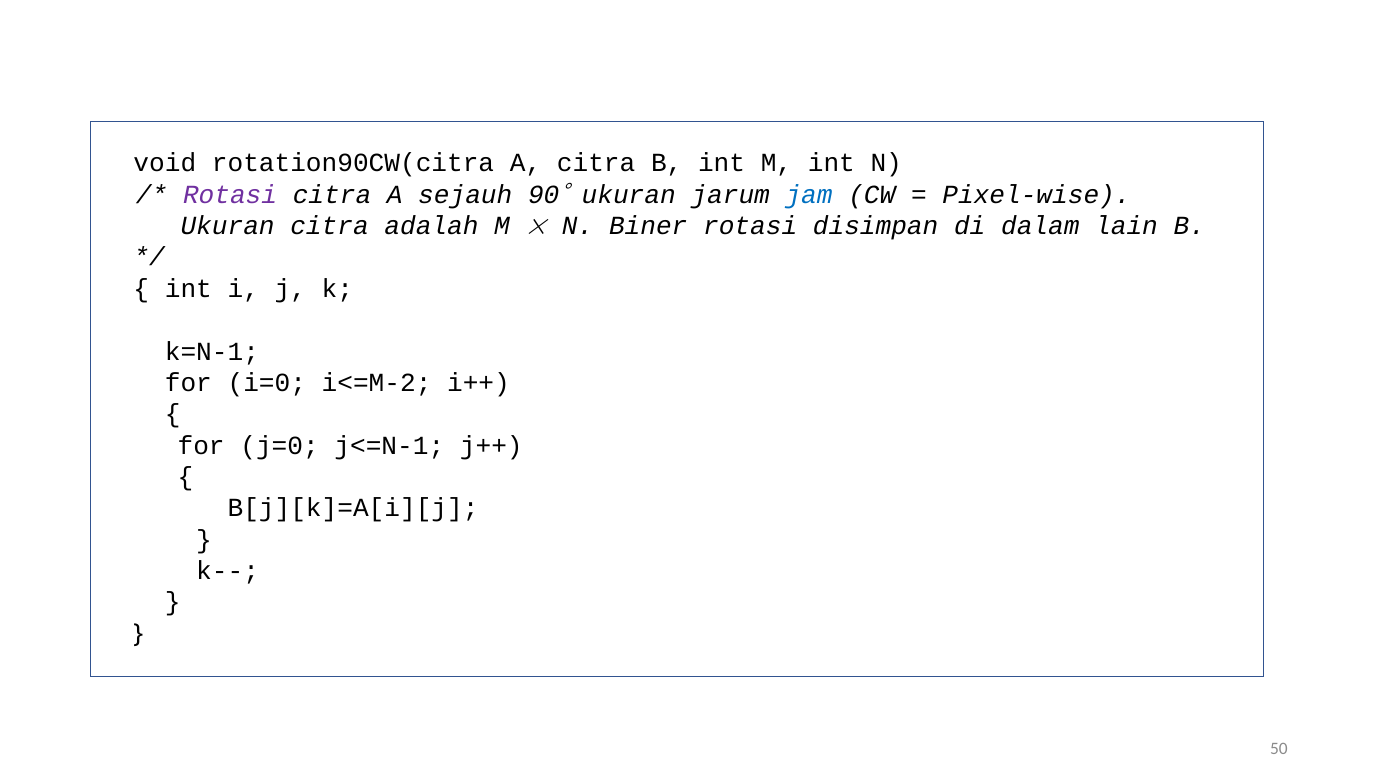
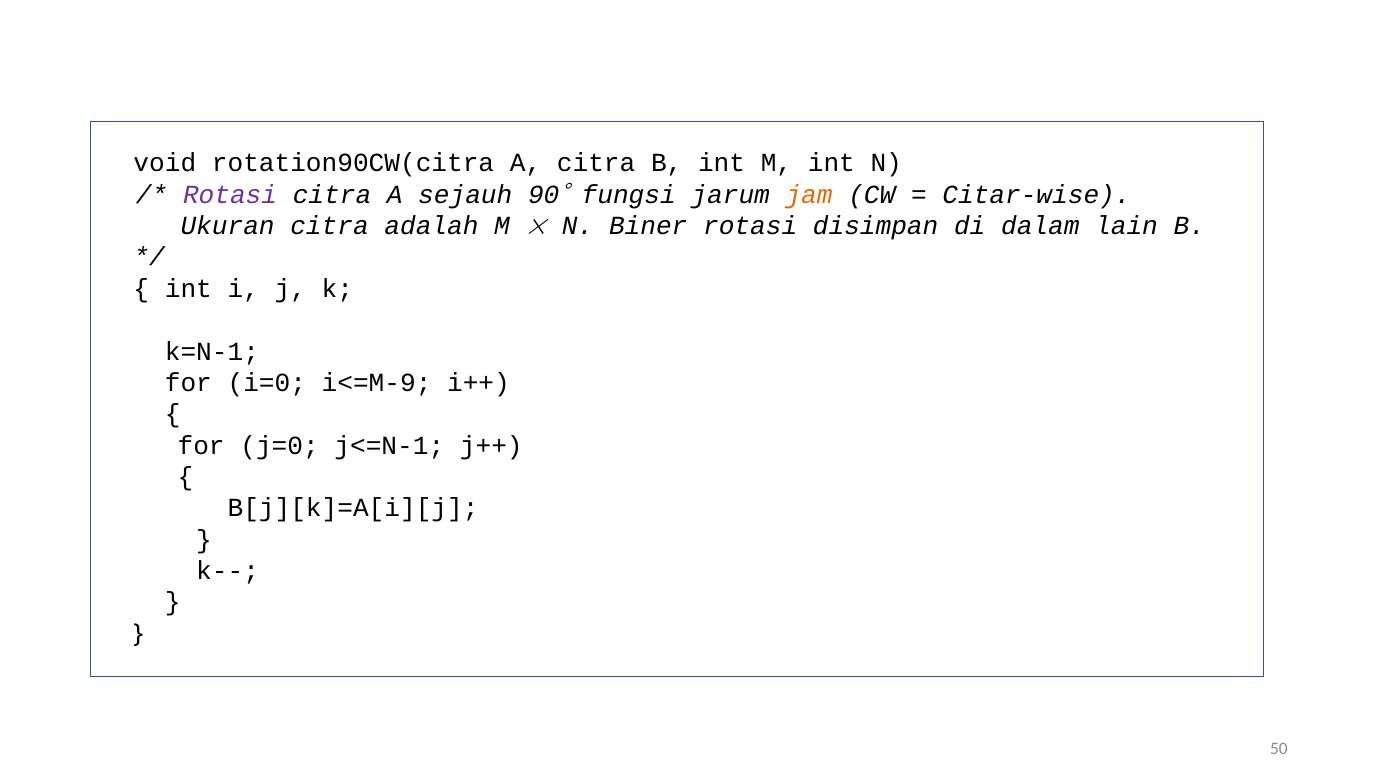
90 ukuran: ukuran -> fungsi (629, 195)
jam colour: blue -> orange (809, 195)
Pixel-wise: Pixel-wise -> Citar-wise (1036, 195)
i<=M-2: i<=M-2 -> i<=M-9 (377, 383)
